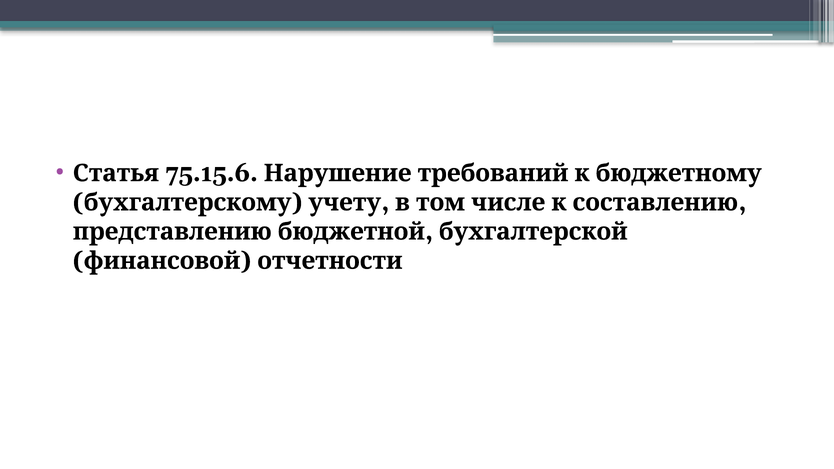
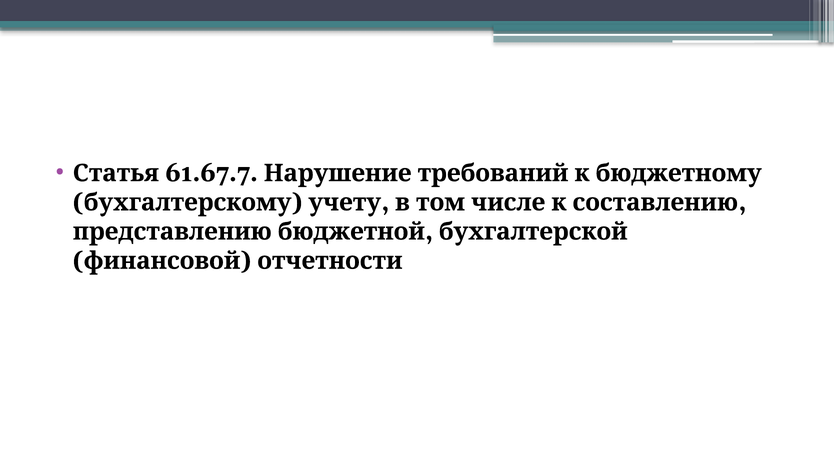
75.15.6: 75.15.6 -> 61.67.7 (212, 173)
